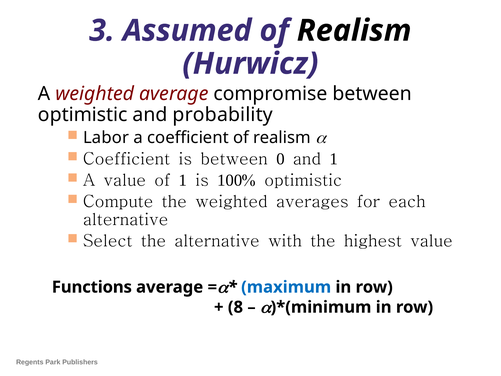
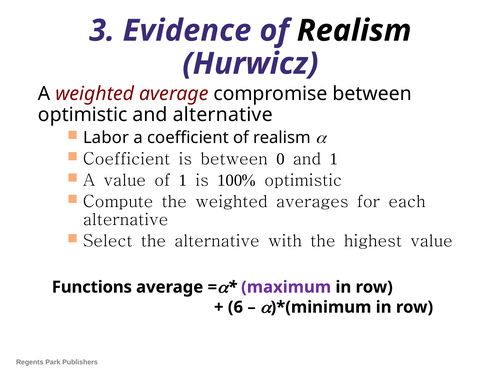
Assumed: Assumed -> Evidence (187, 31)
and probability: probability -> alternative (223, 115)
maximum colour: blue -> purple (286, 287)
8: 8 -> 6 (235, 307)
